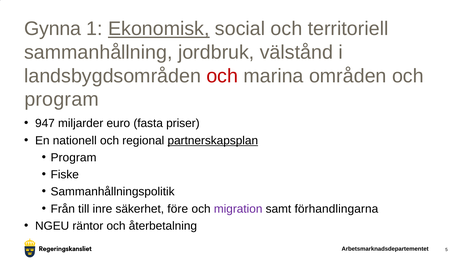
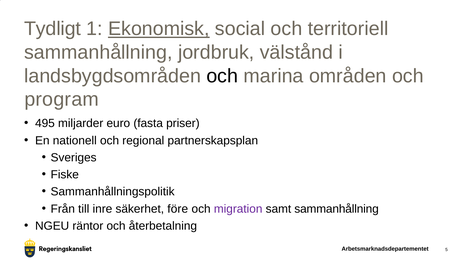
Gynna: Gynna -> Tydligt (53, 29)
och colour: red -> black (222, 76)
947: 947 -> 495 (45, 124)
partnerskapsplan underline: present -> none (213, 141)
Program: Program -> Sveriges (74, 158)
samt förhandlingarna: förhandlingarna -> sammanhållning (337, 209)
